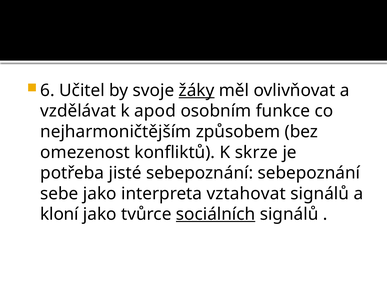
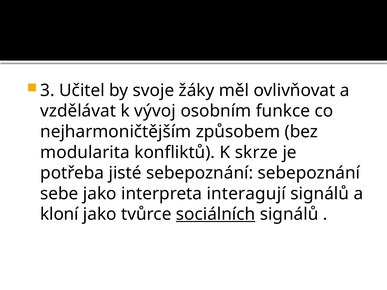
6: 6 -> 3 (47, 91)
žáky underline: present -> none (197, 91)
apod: apod -> vývoj (155, 111)
omezenost: omezenost -> modularita (85, 152)
vztahovat: vztahovat -> interagují (246, 194)
